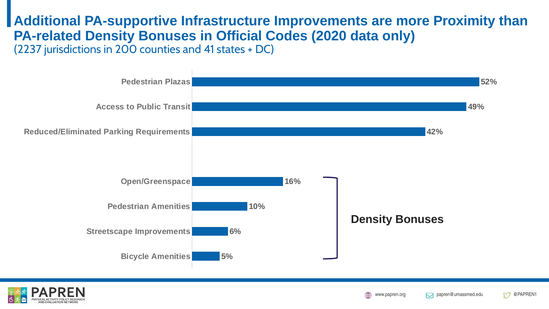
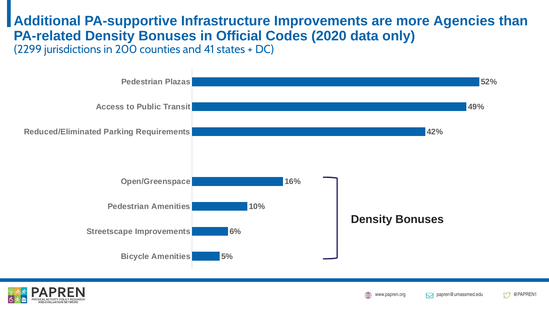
Proximity: Proximity -> Agencies (464, 21)
2237: 2237 -> 2299 (28, 49)
